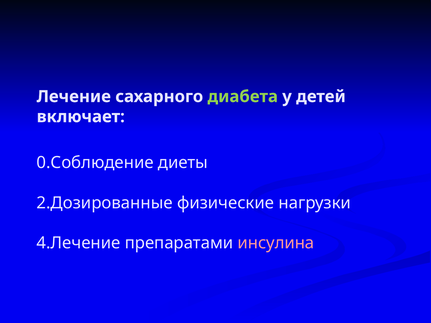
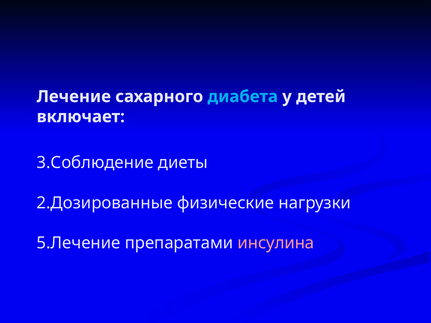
диабета colour: light green -> light blue (243, 97)
0.Соблюдение: 0.Соблюдение -> 3.Соблюдение (95, 163)
4.Лечение: 4.Лечение -> 5.Лечение (79, 243)
